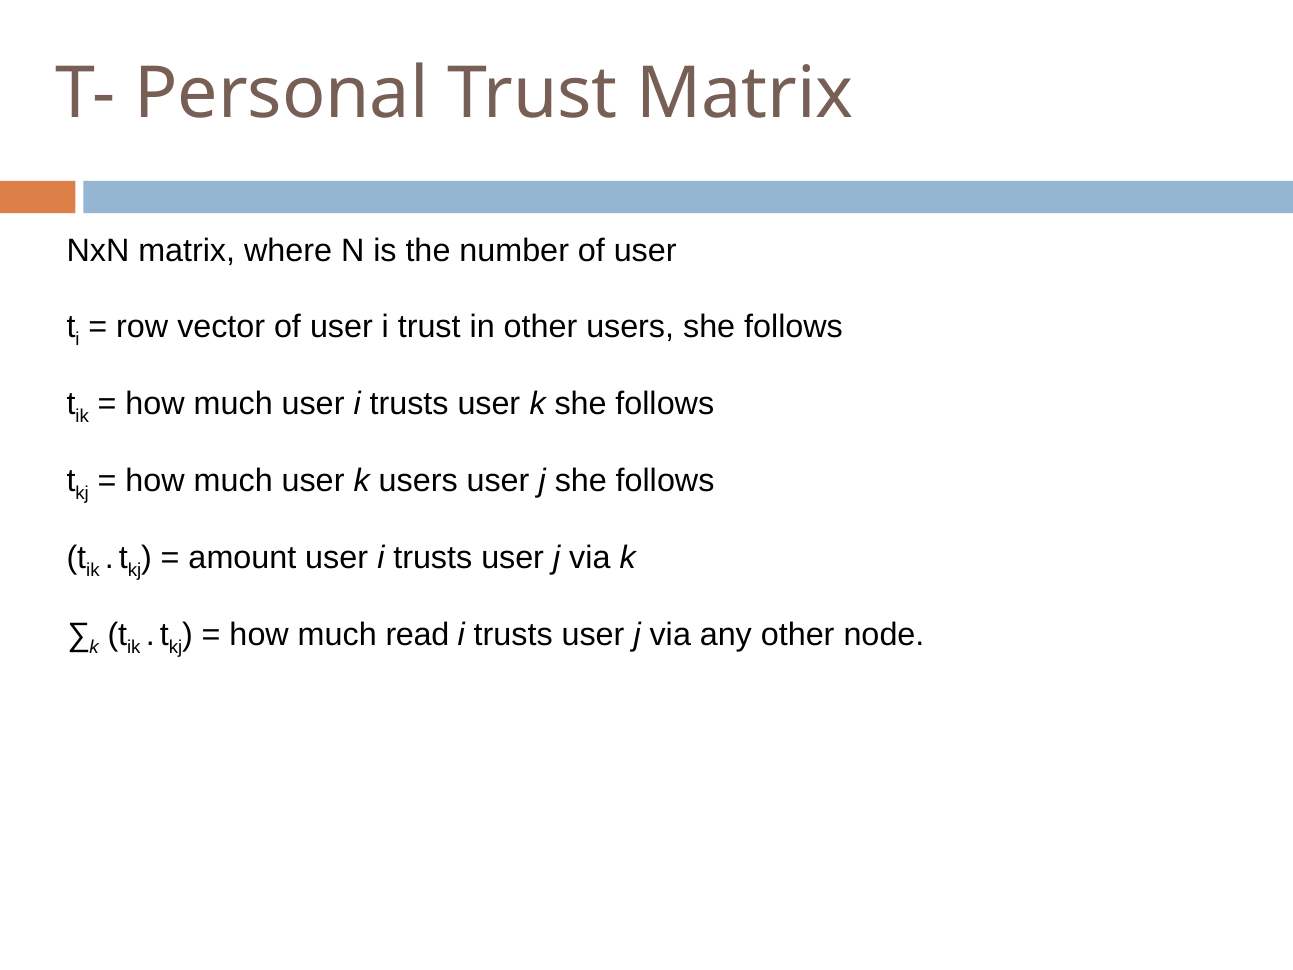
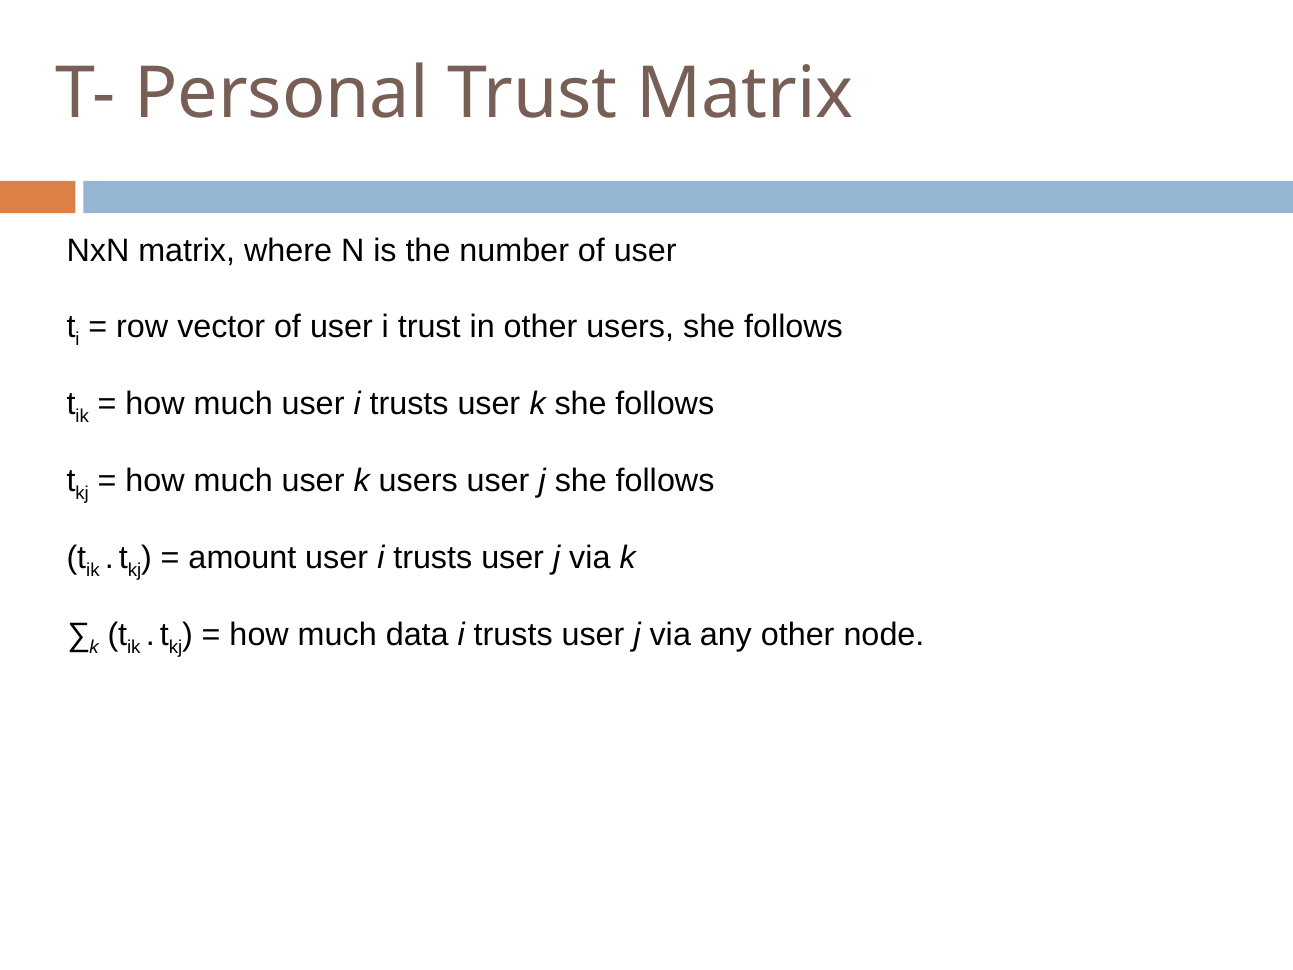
read: read -> data (417, 635)
